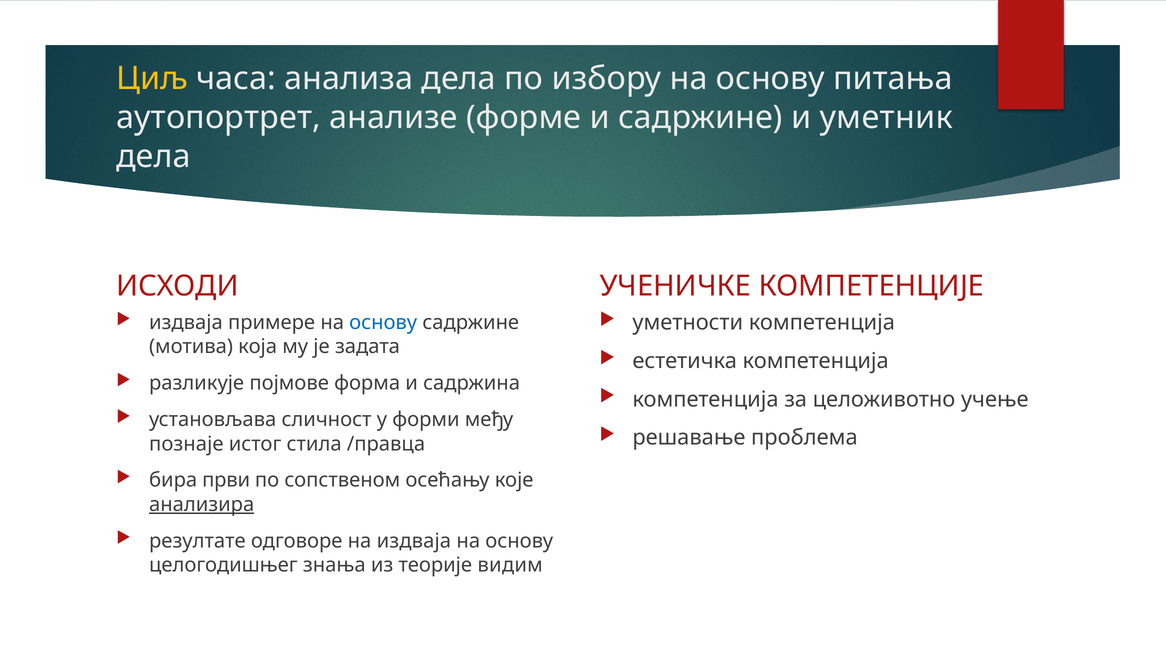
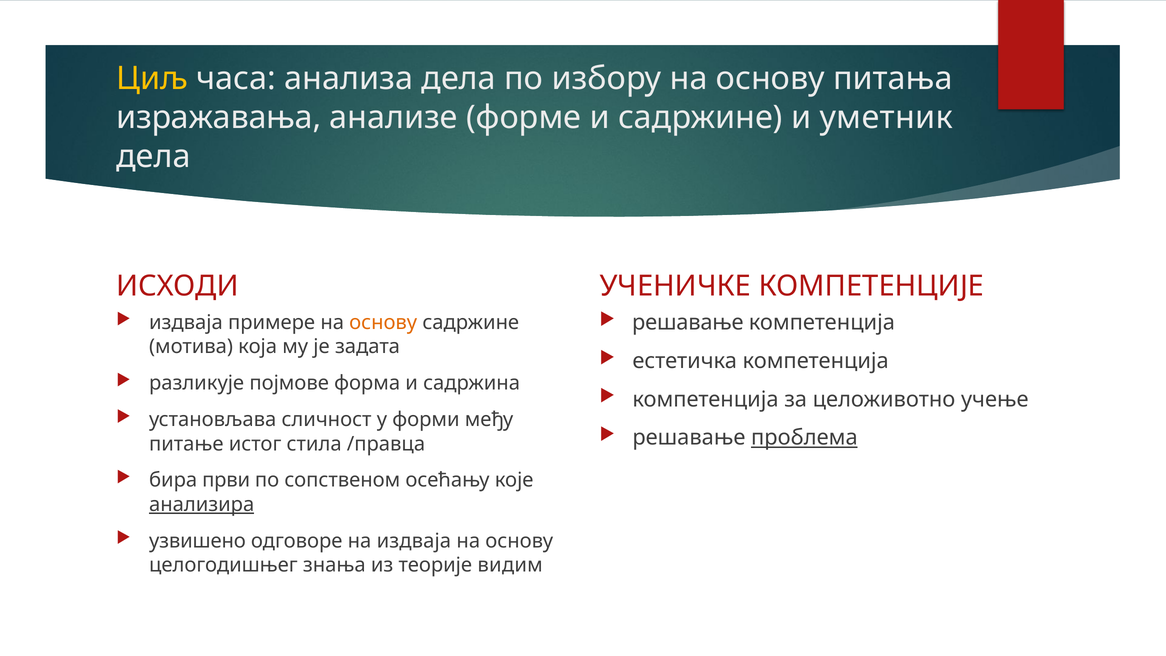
аутопортрет: аутопортрет -> изражавања (219, 118)
уметности: уметности -> решавање (688, 322)
основу colour: blue -> orange (383, 322)
проблема underline: none -> present (804, 438)
познаје: познаје -> питање (186, 444)
резултате: резултате -> узвишено (197, 541)
